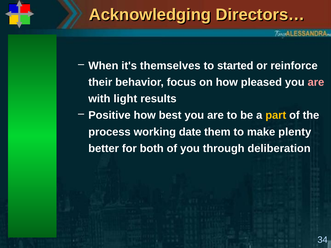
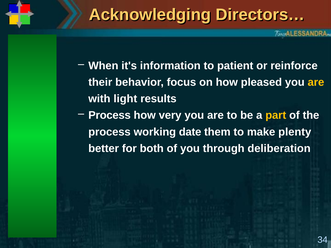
themselves: themselves -> information (170, 66)
started: started -> patient (235, 66)
are colour: pink -> yellow (316, 82)
Positive: Positive -> Process (110, 115)
best: best -> very (170, 115)
